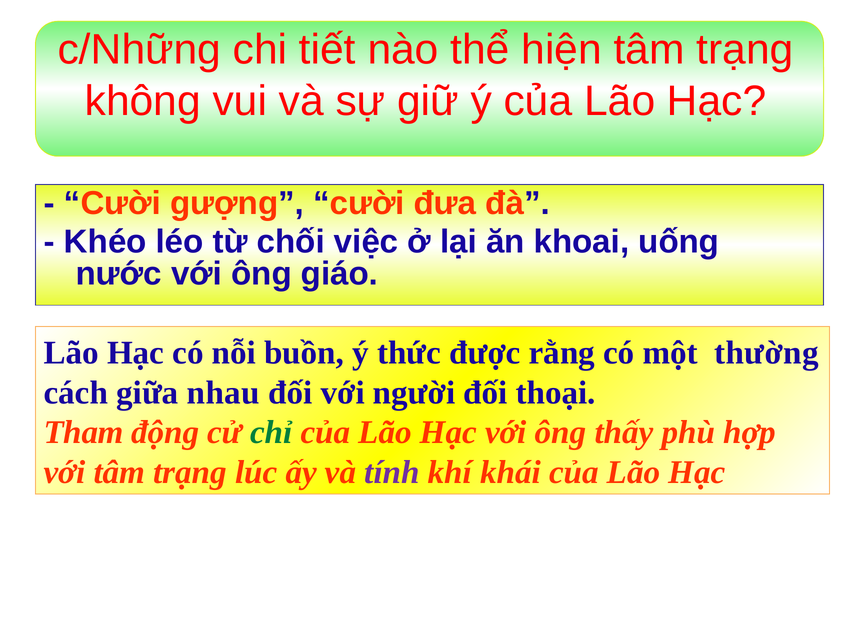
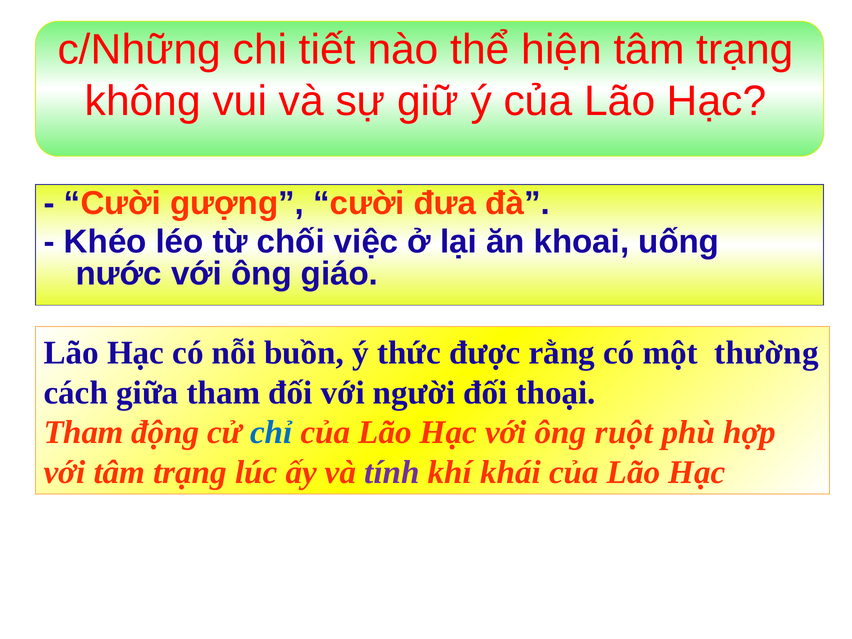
giữa nhau: nhau -> tham (223, 393)
chỉ colour: green -> blue (271, 433)
thấy: thấy -> ruột (624, 433)
